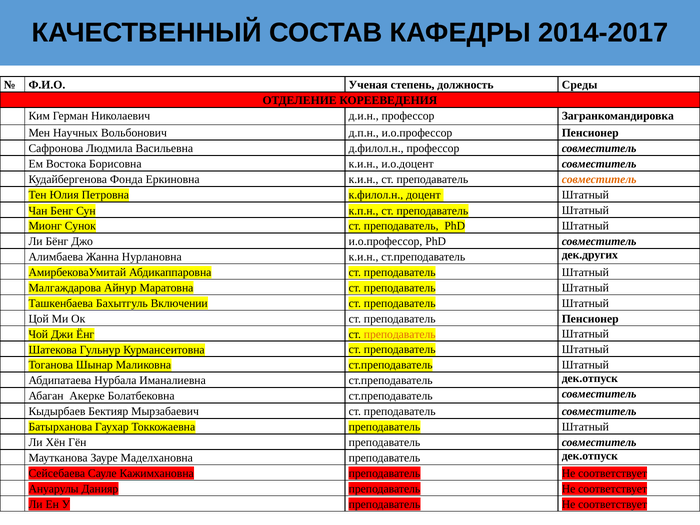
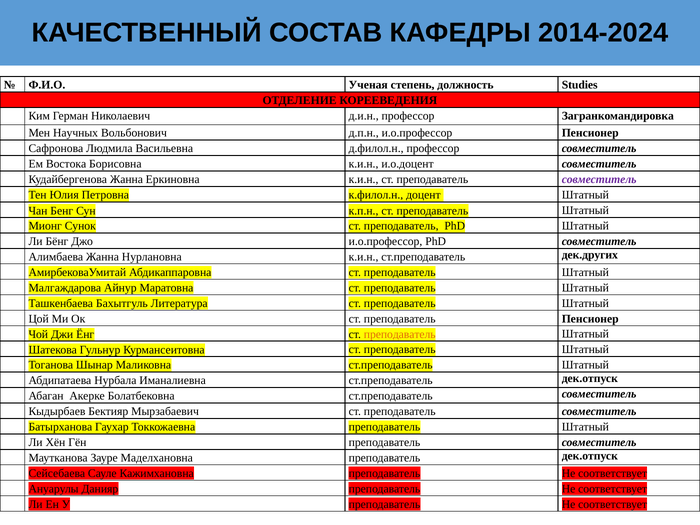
2014-2017: 2014-2017 -> 2014-2024 (603, 33)
Среды: Среды -> Studies (580, 85)
Кудайбергенова Фонда: Фонда -> Жанна (126, 180)
совместитель colour: orange -> purple (599, 180)
Включении: Включении -> Литература (179, 303)
